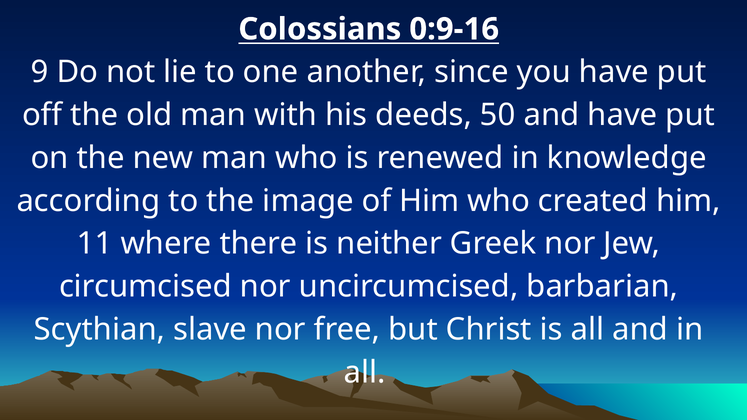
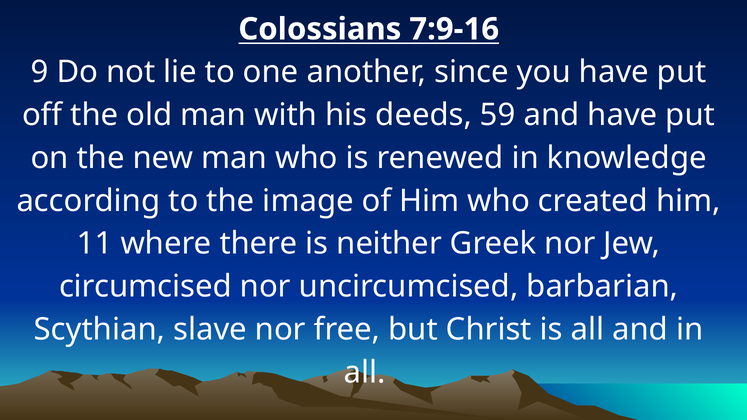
0:9-16: 0:9-16 -> 7:9-16 (454, 29)
50: 50 -> 59 (498, 115)
